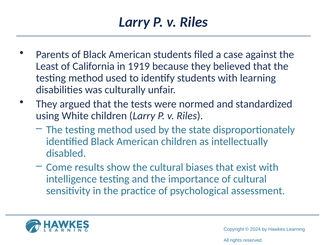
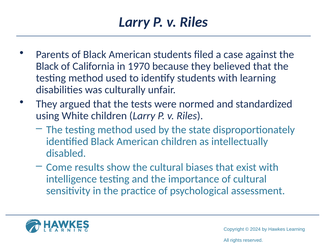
Least: Least -> Black (47, 66)
1919: 1919 -> 1970 (139, 66)
